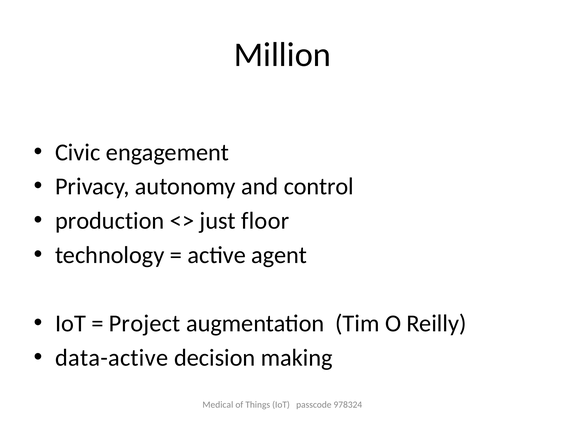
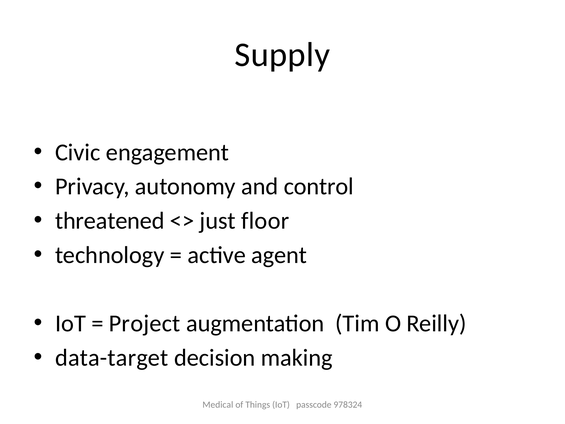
Million: Million -> Supply (282, 55)
production: production -> threatened (110, 221)
data-active: data-active -> data-target (112, 358)
